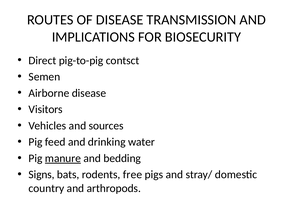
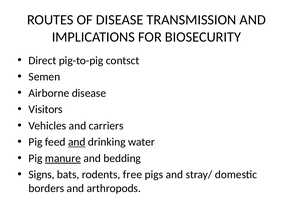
sources: sources -> carriers (106, 126)
and underline: none -> present (77, 142)
country: country -> borders (46, 188)
